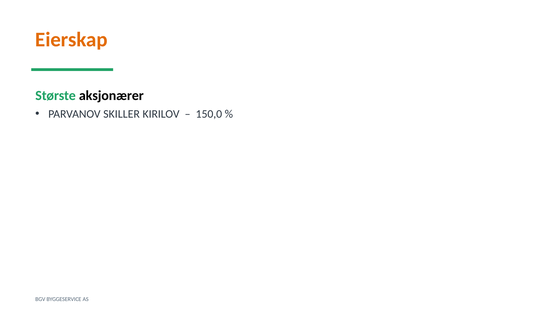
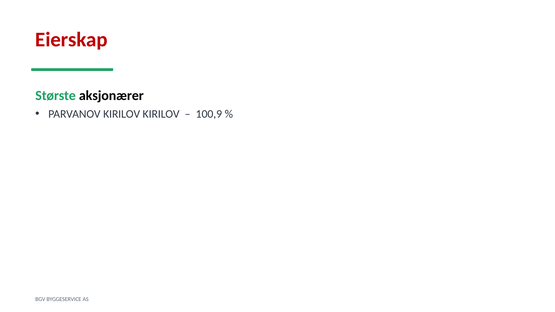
Eierskap colour: orange -> red (71, 40)
PARVANOV SKILLER: SKILLER -> KIRILOV (122, 114)
150,0: 150,0 -> 100,9 (209, 114)
